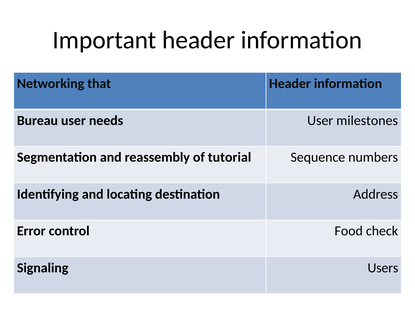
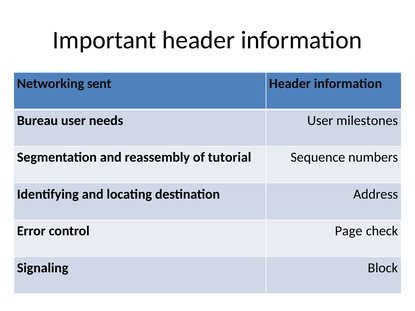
that: that -> sent (99, 84)
Food: Food -> Page (349, 231)
Users: Users -> Block (383, 268)
